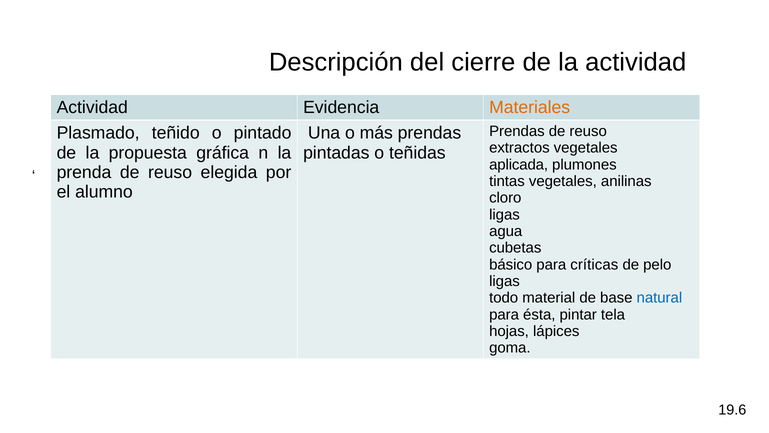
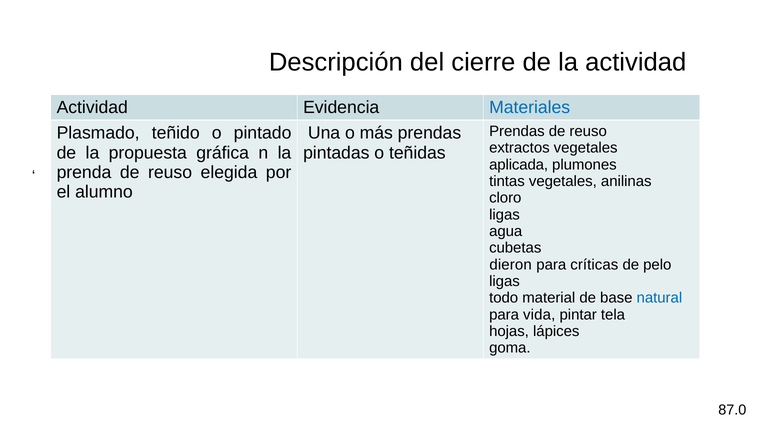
Materiales colour: orange -> blue (530, 107)
básico: básico -> dieron (511, 264)
ésta: ésta -> vida (539, 314)
19.6: 19.6 -> 87.0 (732, 410)
